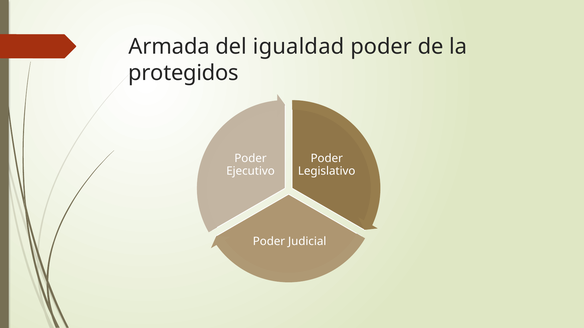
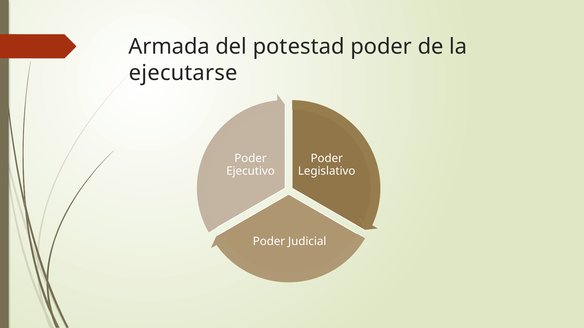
igualdad: igualdad -> potestad (299, 47)
protegidos: protegidos -> ejecutarse (183, 73)
